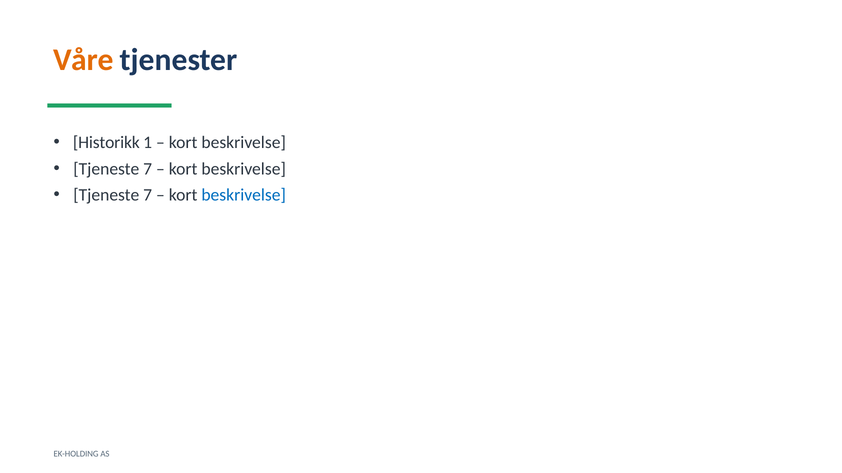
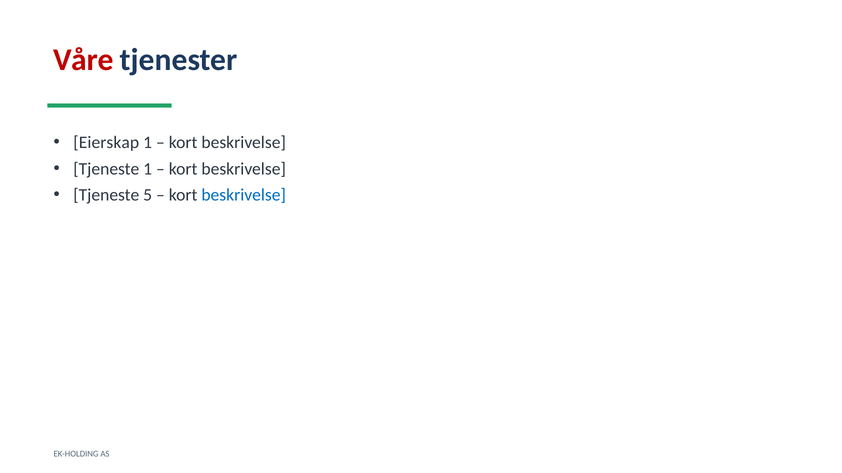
Våre colour: orange -> red (83, 60)
Historikk: Historikk -> Eierskap (106, 143)
7: 7 -> 1 (148, 169)
7: 7 -> 5 (148, 195)
